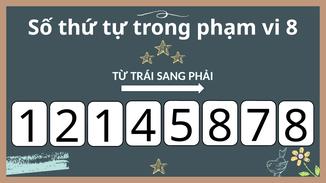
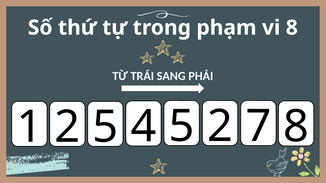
2 1: 1 -> 5 (105, 127)
5 8: 8 -> 2 (220, 126)
